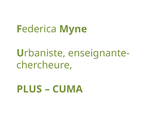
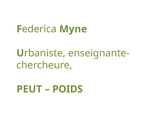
PLUS: PLUS -> PEUT (29, 89)
CUMA: CUMA -> POIDS (68, 89)
